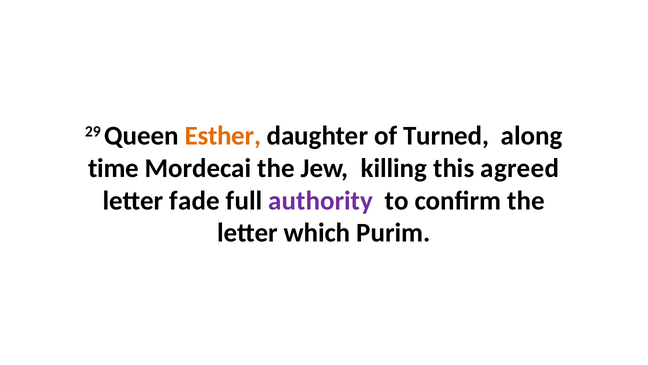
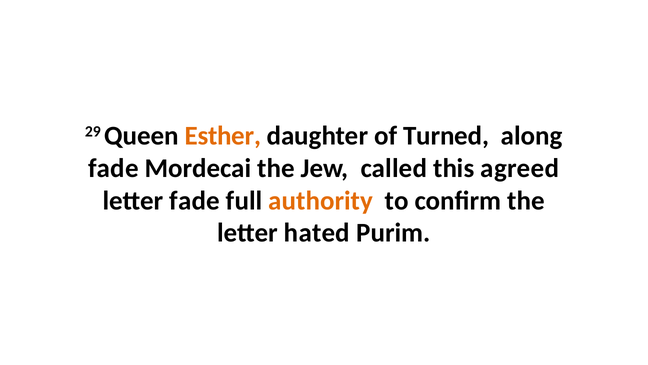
time: time -> fade (113, 168)
killing: killing -> called (394, 168)
authority colour: purple -> orange (321, 200)
which: which -> hated (317, 233)
